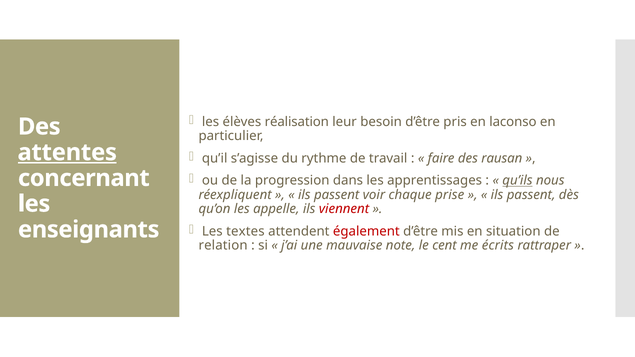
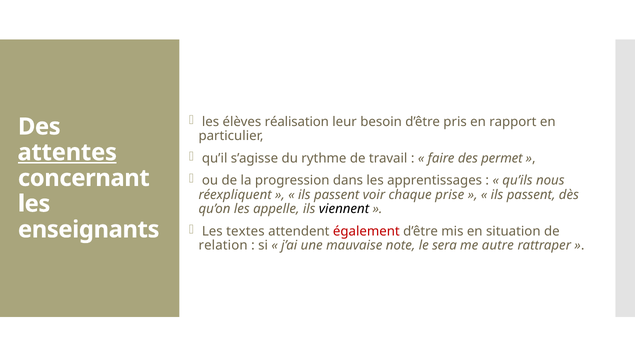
laconso: laconso -> rapport (513, 122)
rausan: rausan -> permet (502, 158)
qu’ils underline: present -> none (517, 181)
viennent colour: red -> black (344, 209)
cent: cent -> sera (445, 246)
écrits: écrits -> autre (498, 246)
